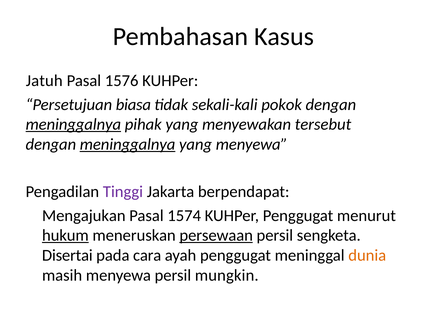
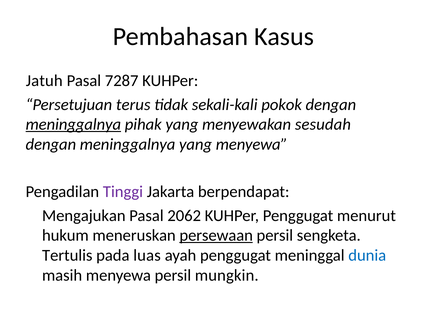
1576: 1576 -> 7287 (122, 81)
biasa: biasa -> terus (133, 105)
tersebut: tersebut -> sesudah (323, 125)
meninggalnya underline: present -> none (128, 144)
1574: 1574 -> 2062 (184, 216)
hukum underline: present -> none (65, 236)
Disertai: Disertai -> Tertulis (67, 256)
cara: cara -> luas (147, 256)
dunia colour: orange -> blue (367, 256)
